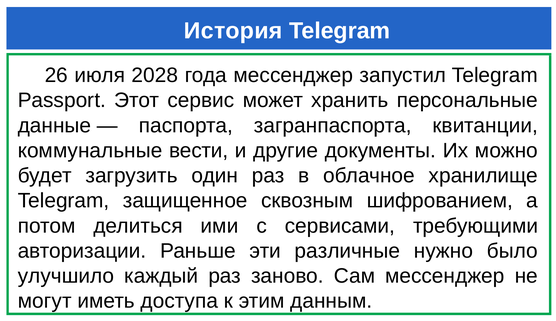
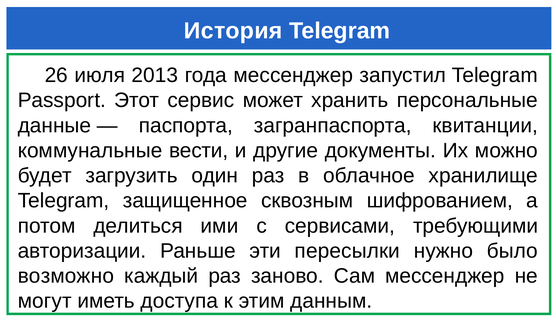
2028: 2028 -> 2013 (155, 75)
различные: различные -> пересылки (347, 251)
улучшило: улучшило -> возможно (66, 276)
